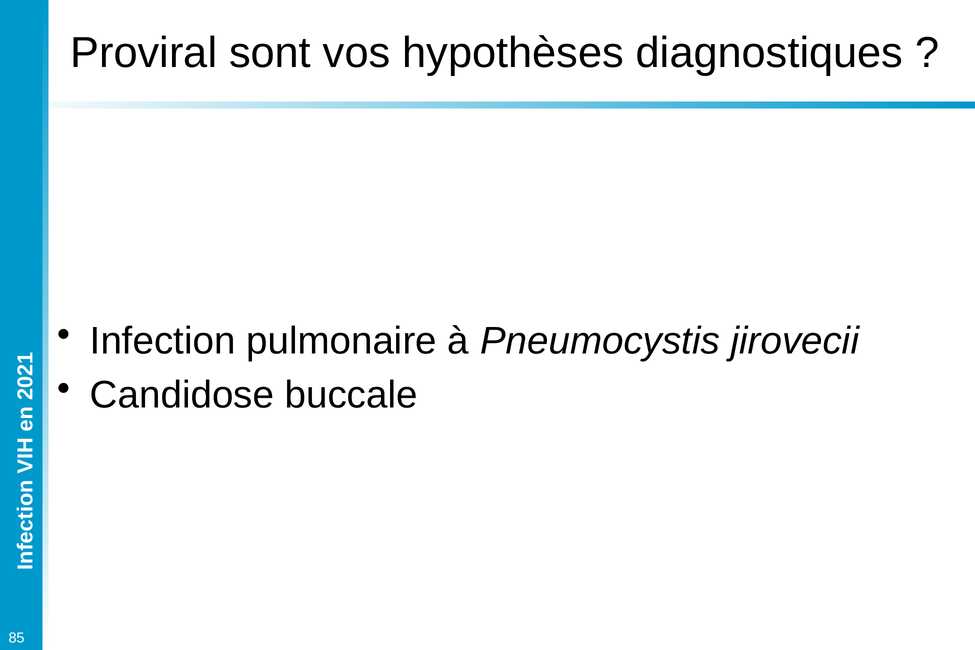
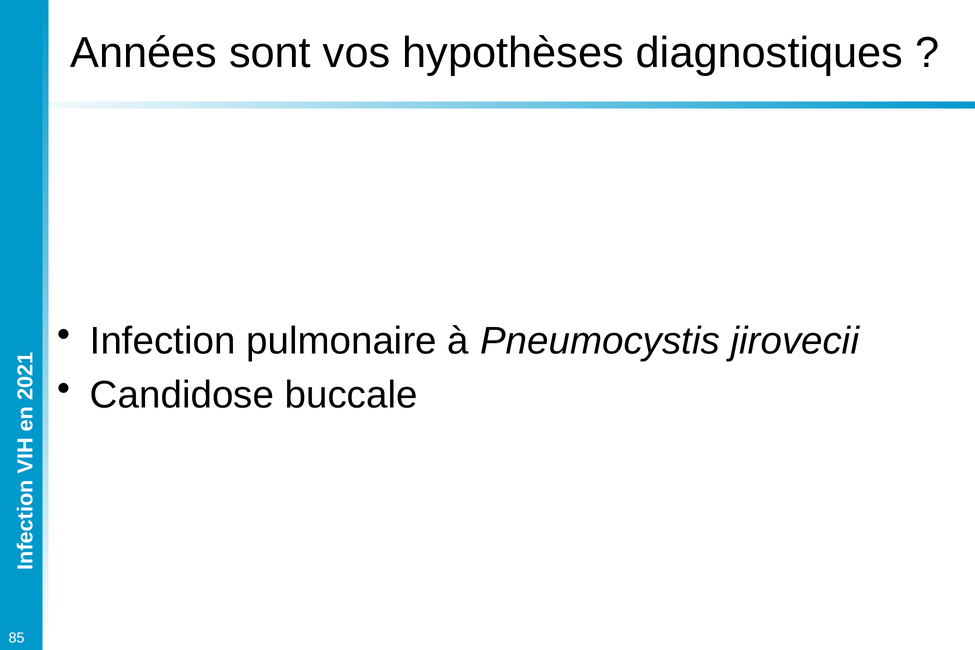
Proviral: Proviral -> Années (144, 53)
